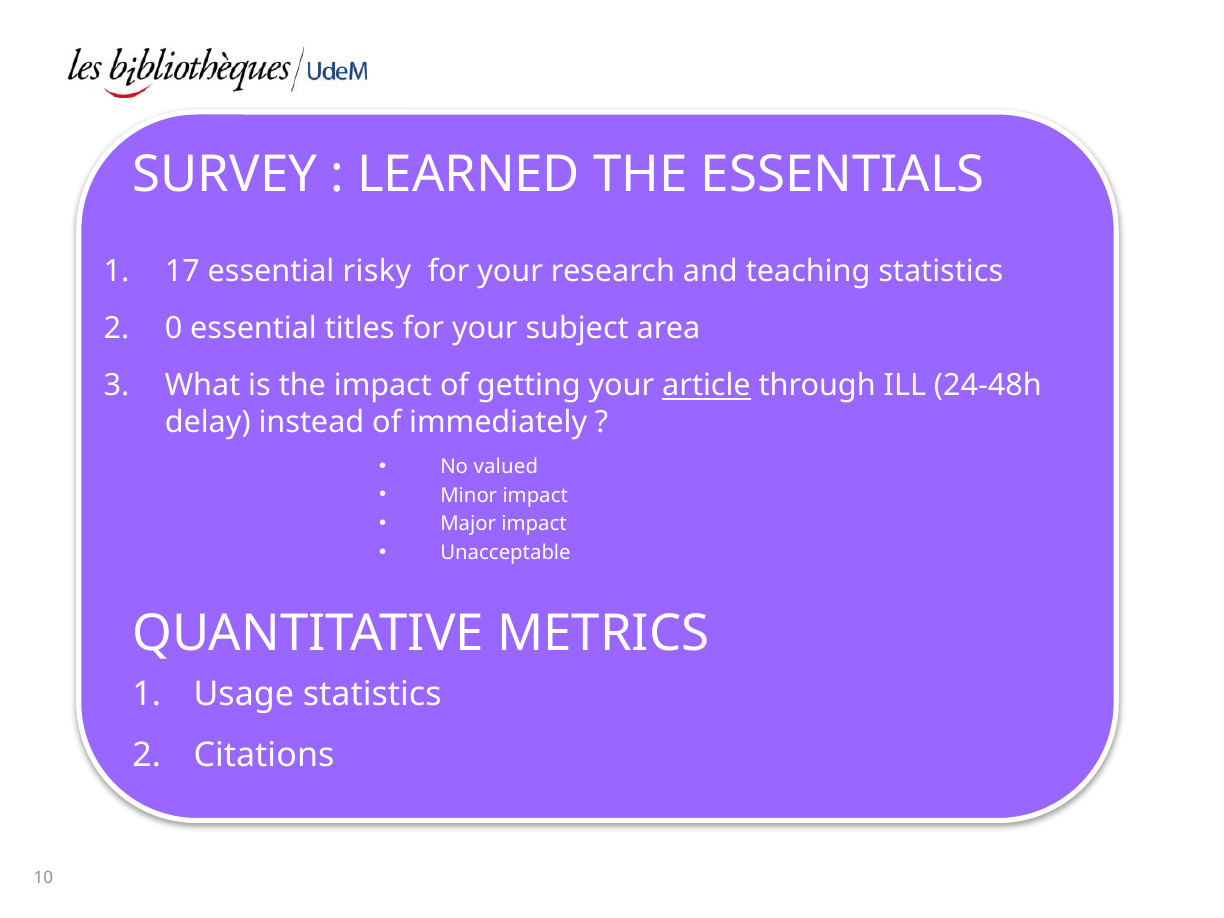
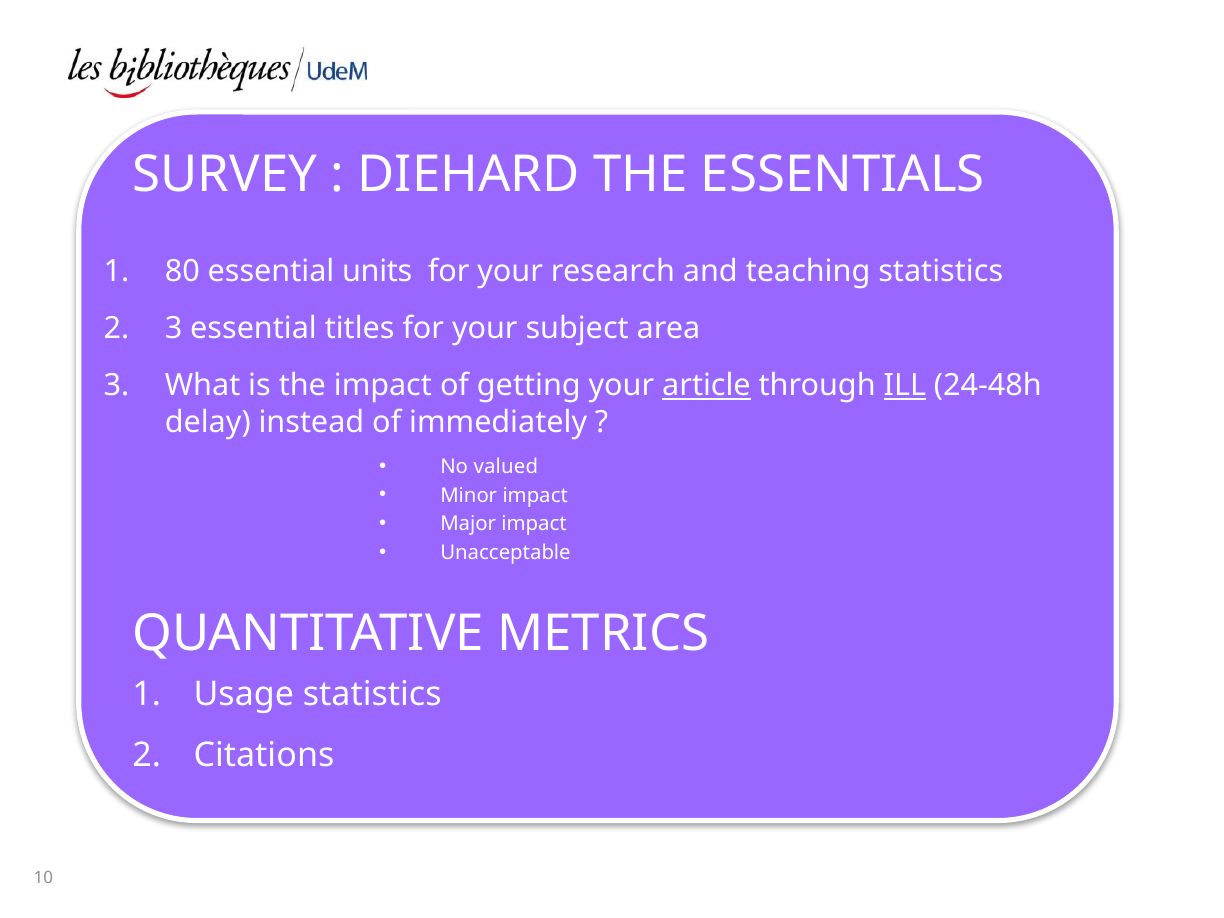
LEARNED: LEARNED -> DIEHARD (469, 174)
17: 17 -> 80 (182, 272)
risky: risky -> units (377, 272)
0: 0 -> 3 (174, 329)
ILL underline: none -> present (905, 386)
